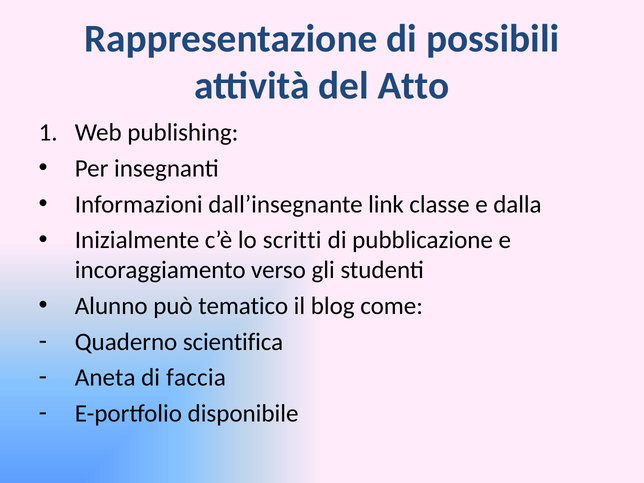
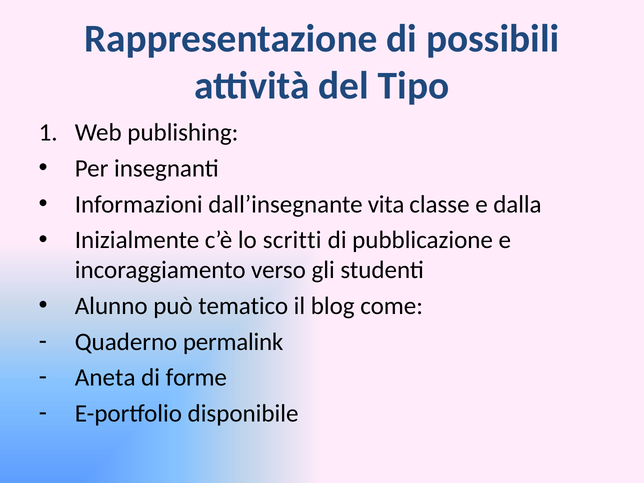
Atto: Atto -> Tipo (414, 86)
link: link -> vita (386, 204)
scientifica: scientifica -> permalink (233, 342)
faccia: faccia -> forme (196, 378)
